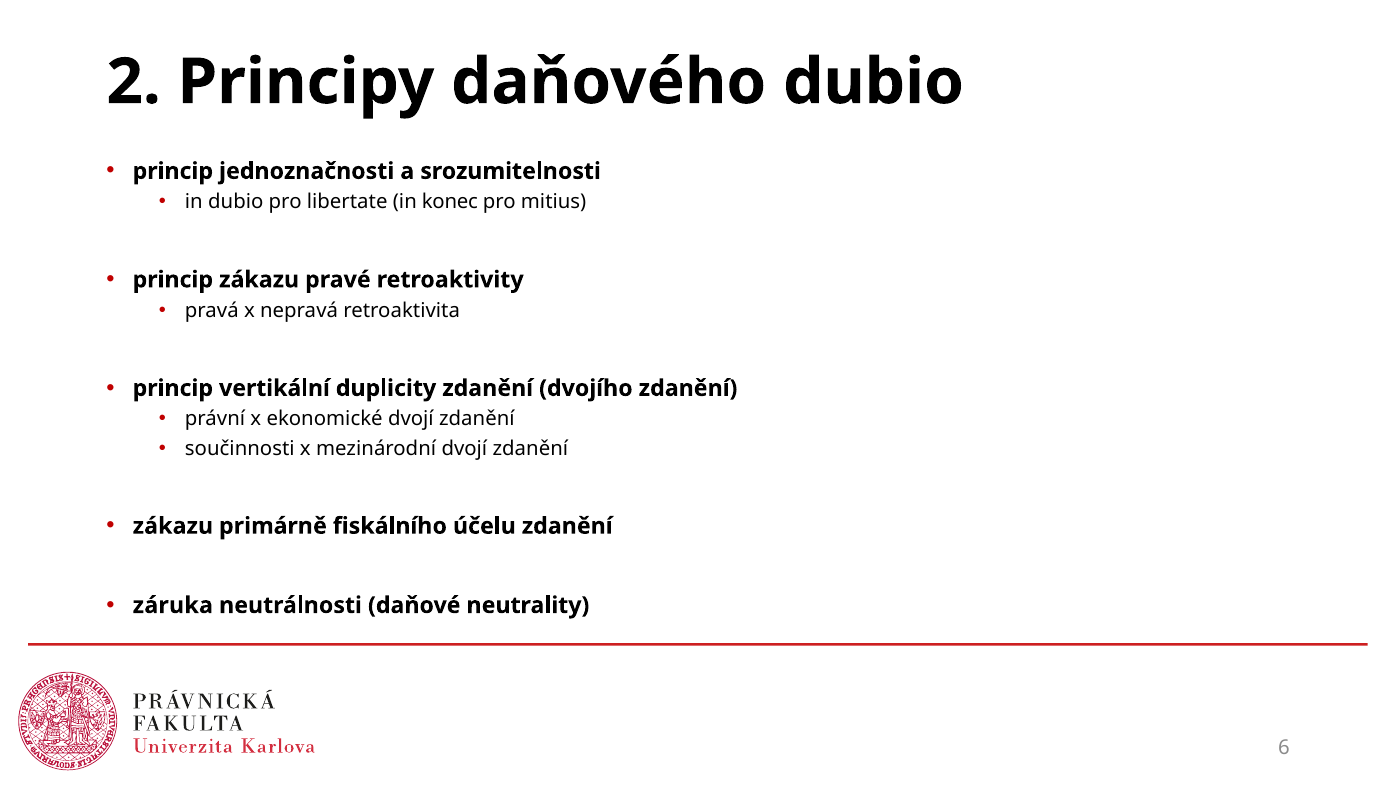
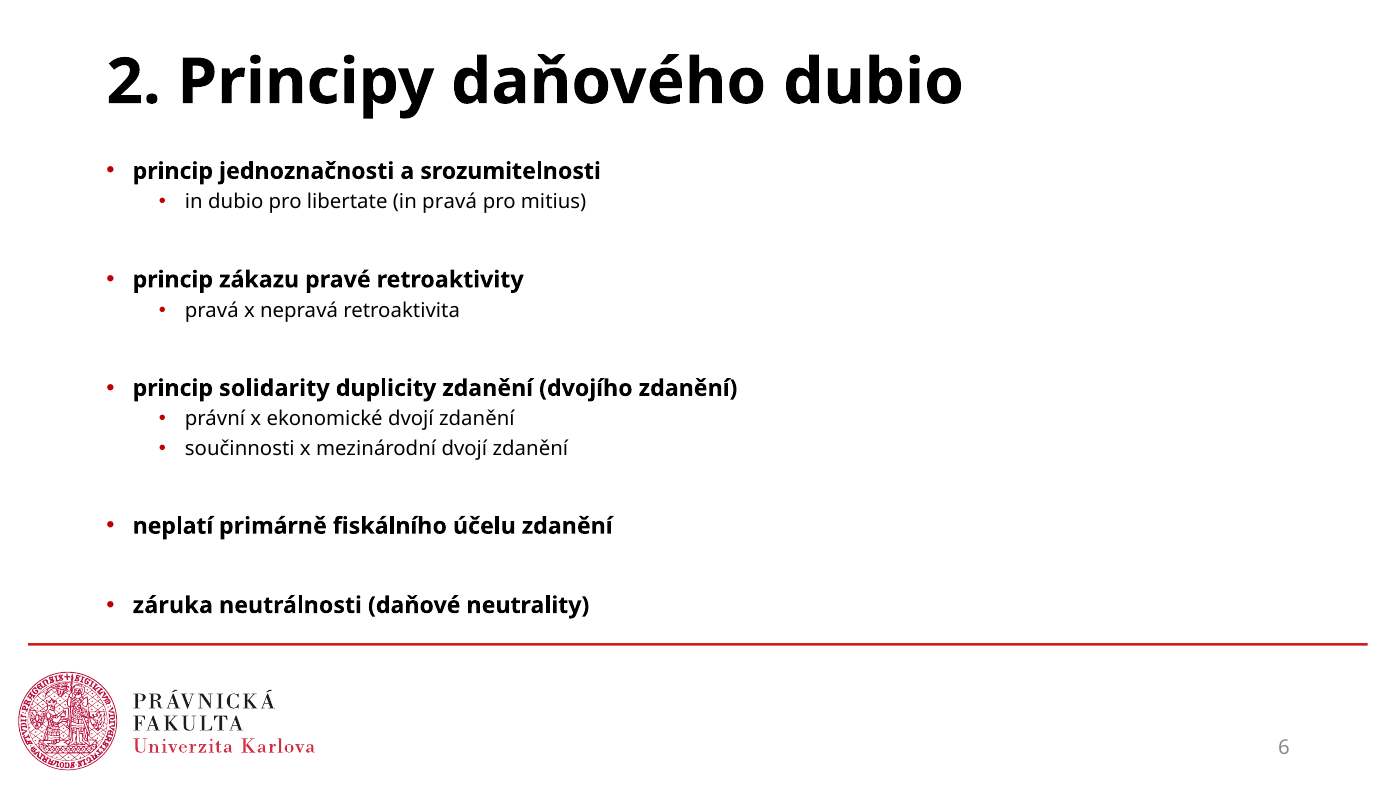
in konec: konec -> pravá (450, 202)
vertikální: vertikální -> solidarity (274, 388)
zákazu: zákazu -> neplatí (173, 526)
